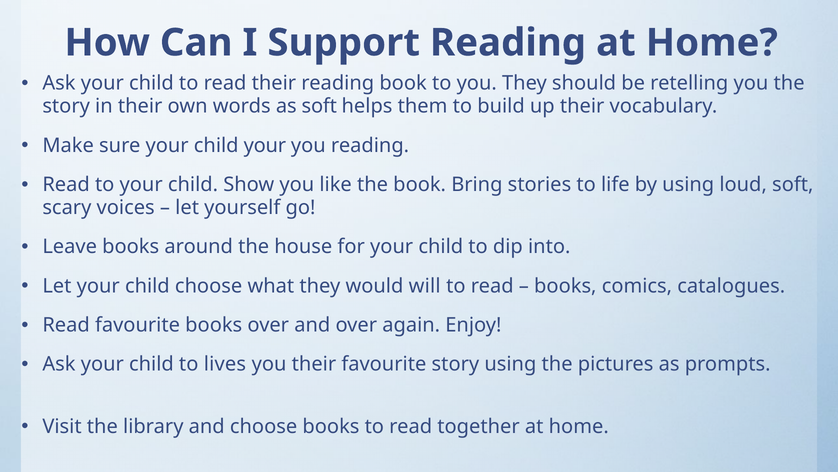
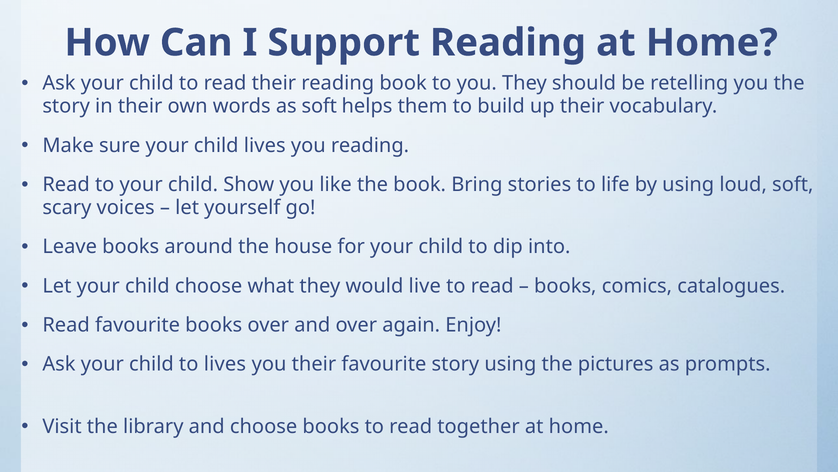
child your: your -> lives (265, 145)
will: will -> live (425, 286)
